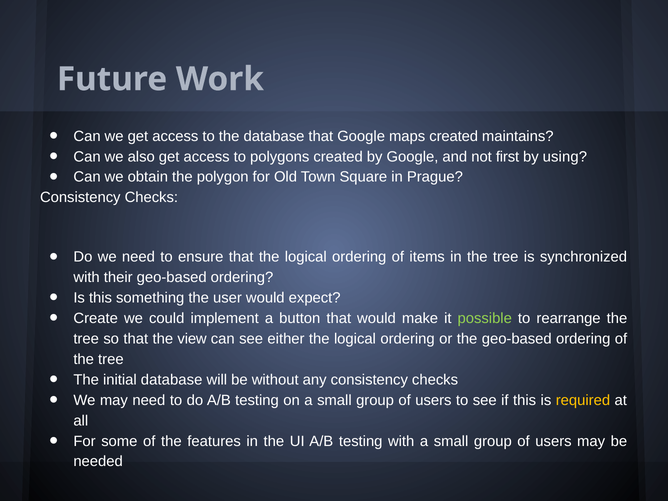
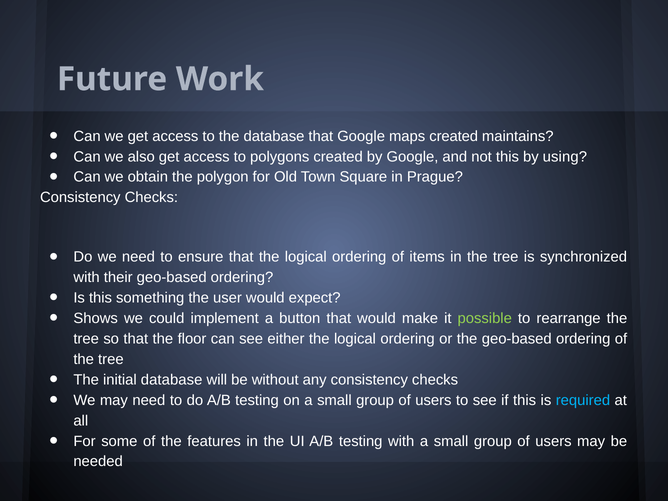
not first: first -> this (507, 157)
Create: Create -> Shows (96, 318)
view: view -> floor (192, 339)
required colour: yellow -> light blue (583, 400)
